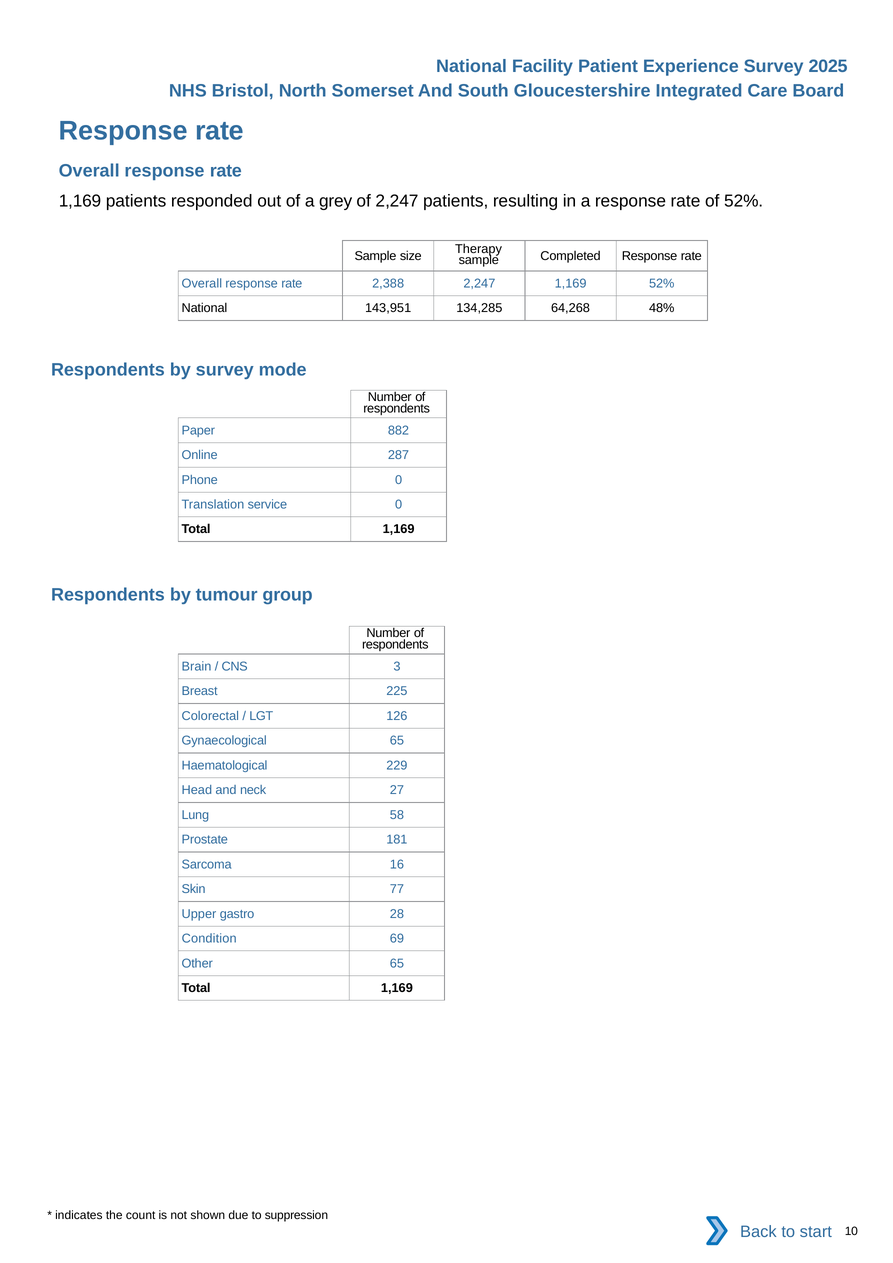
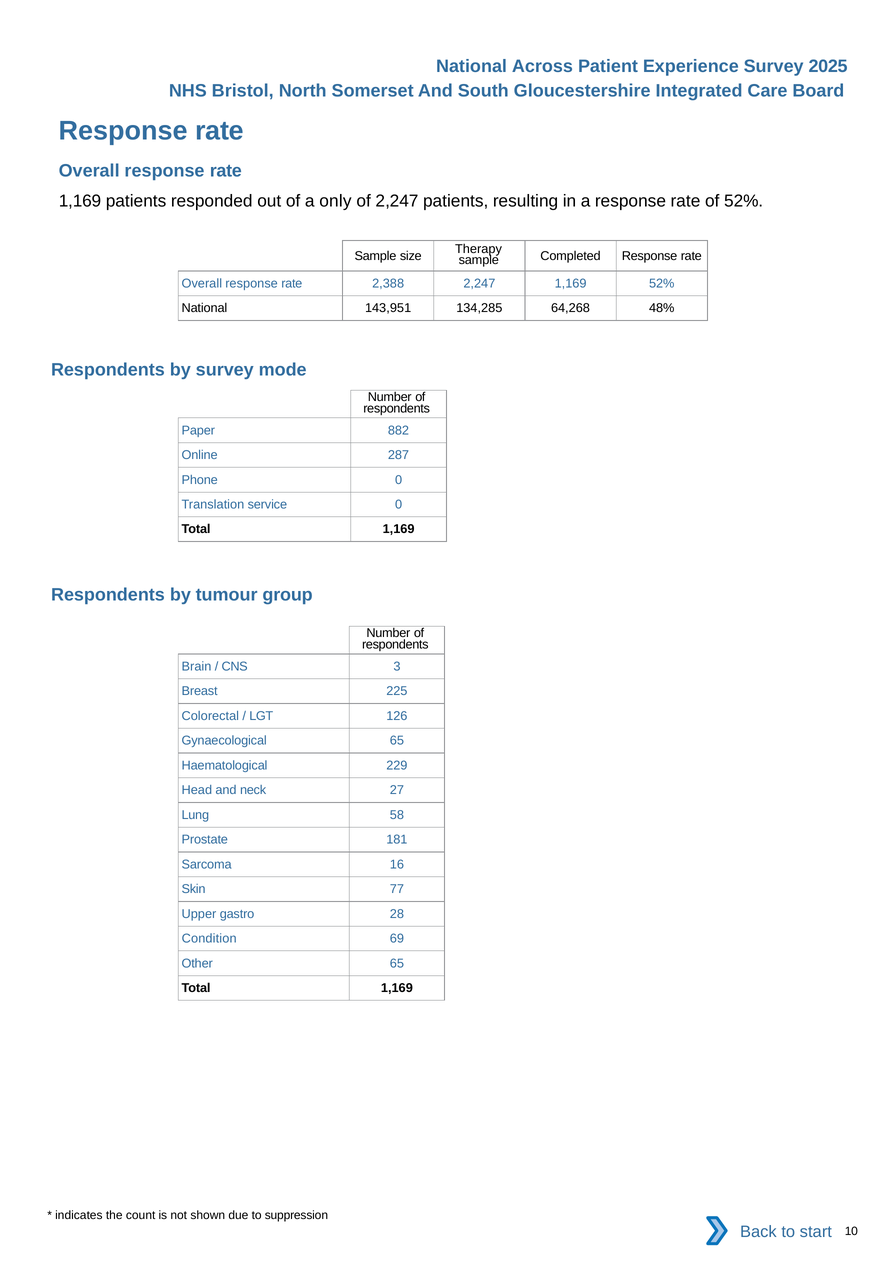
Facility: Facility -> Across (542, 67)
grey: grey -> only (335, 201)
